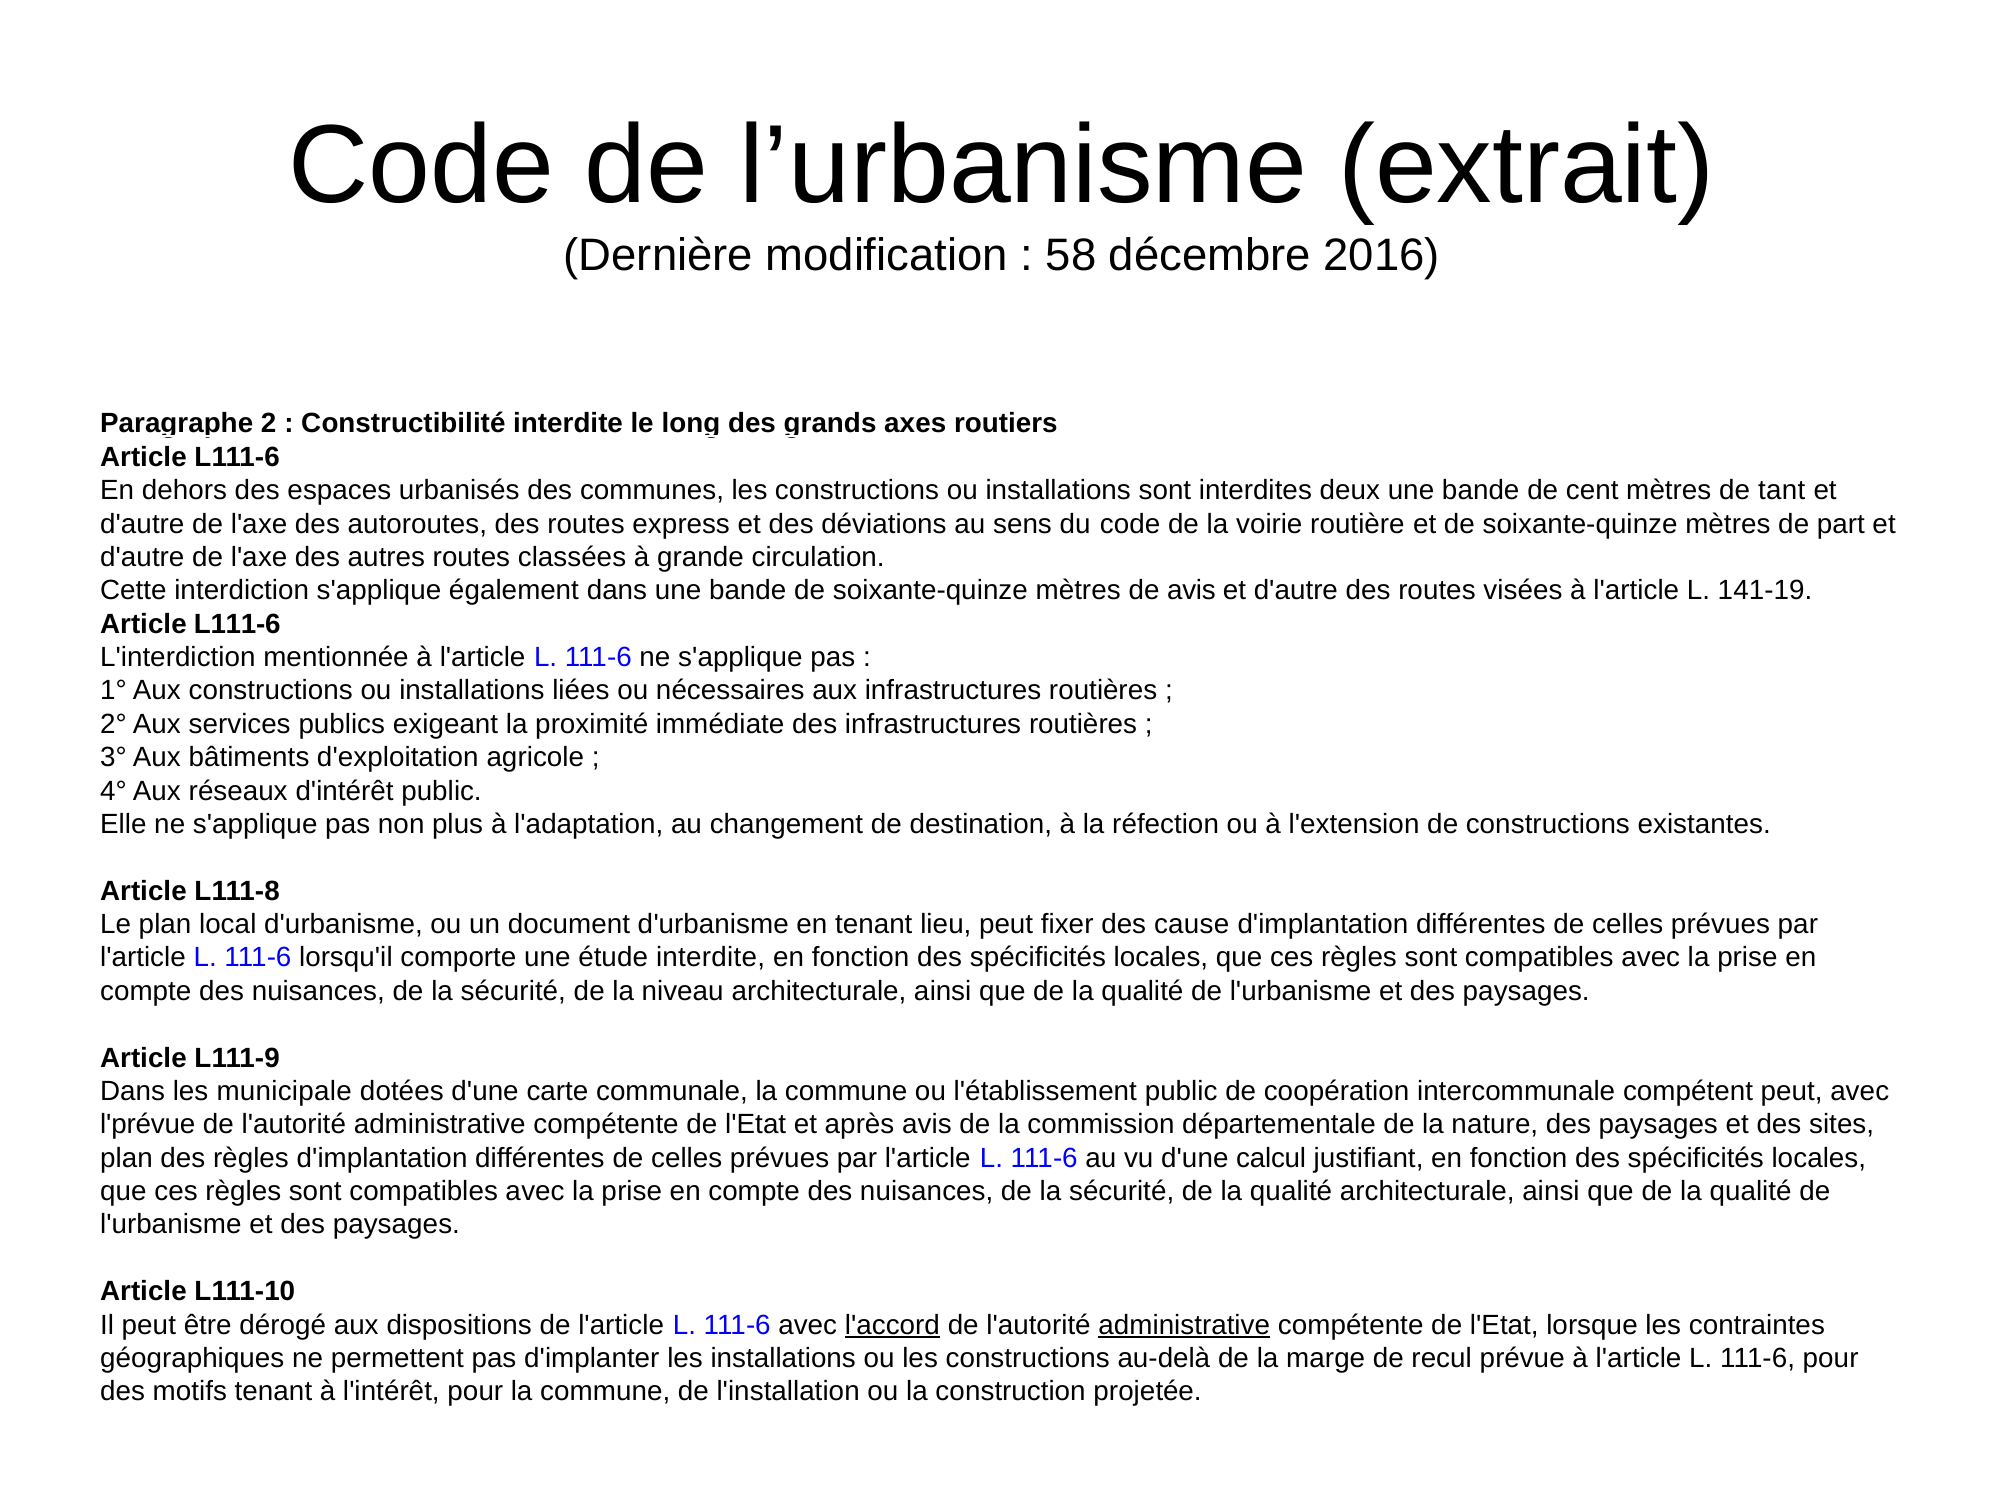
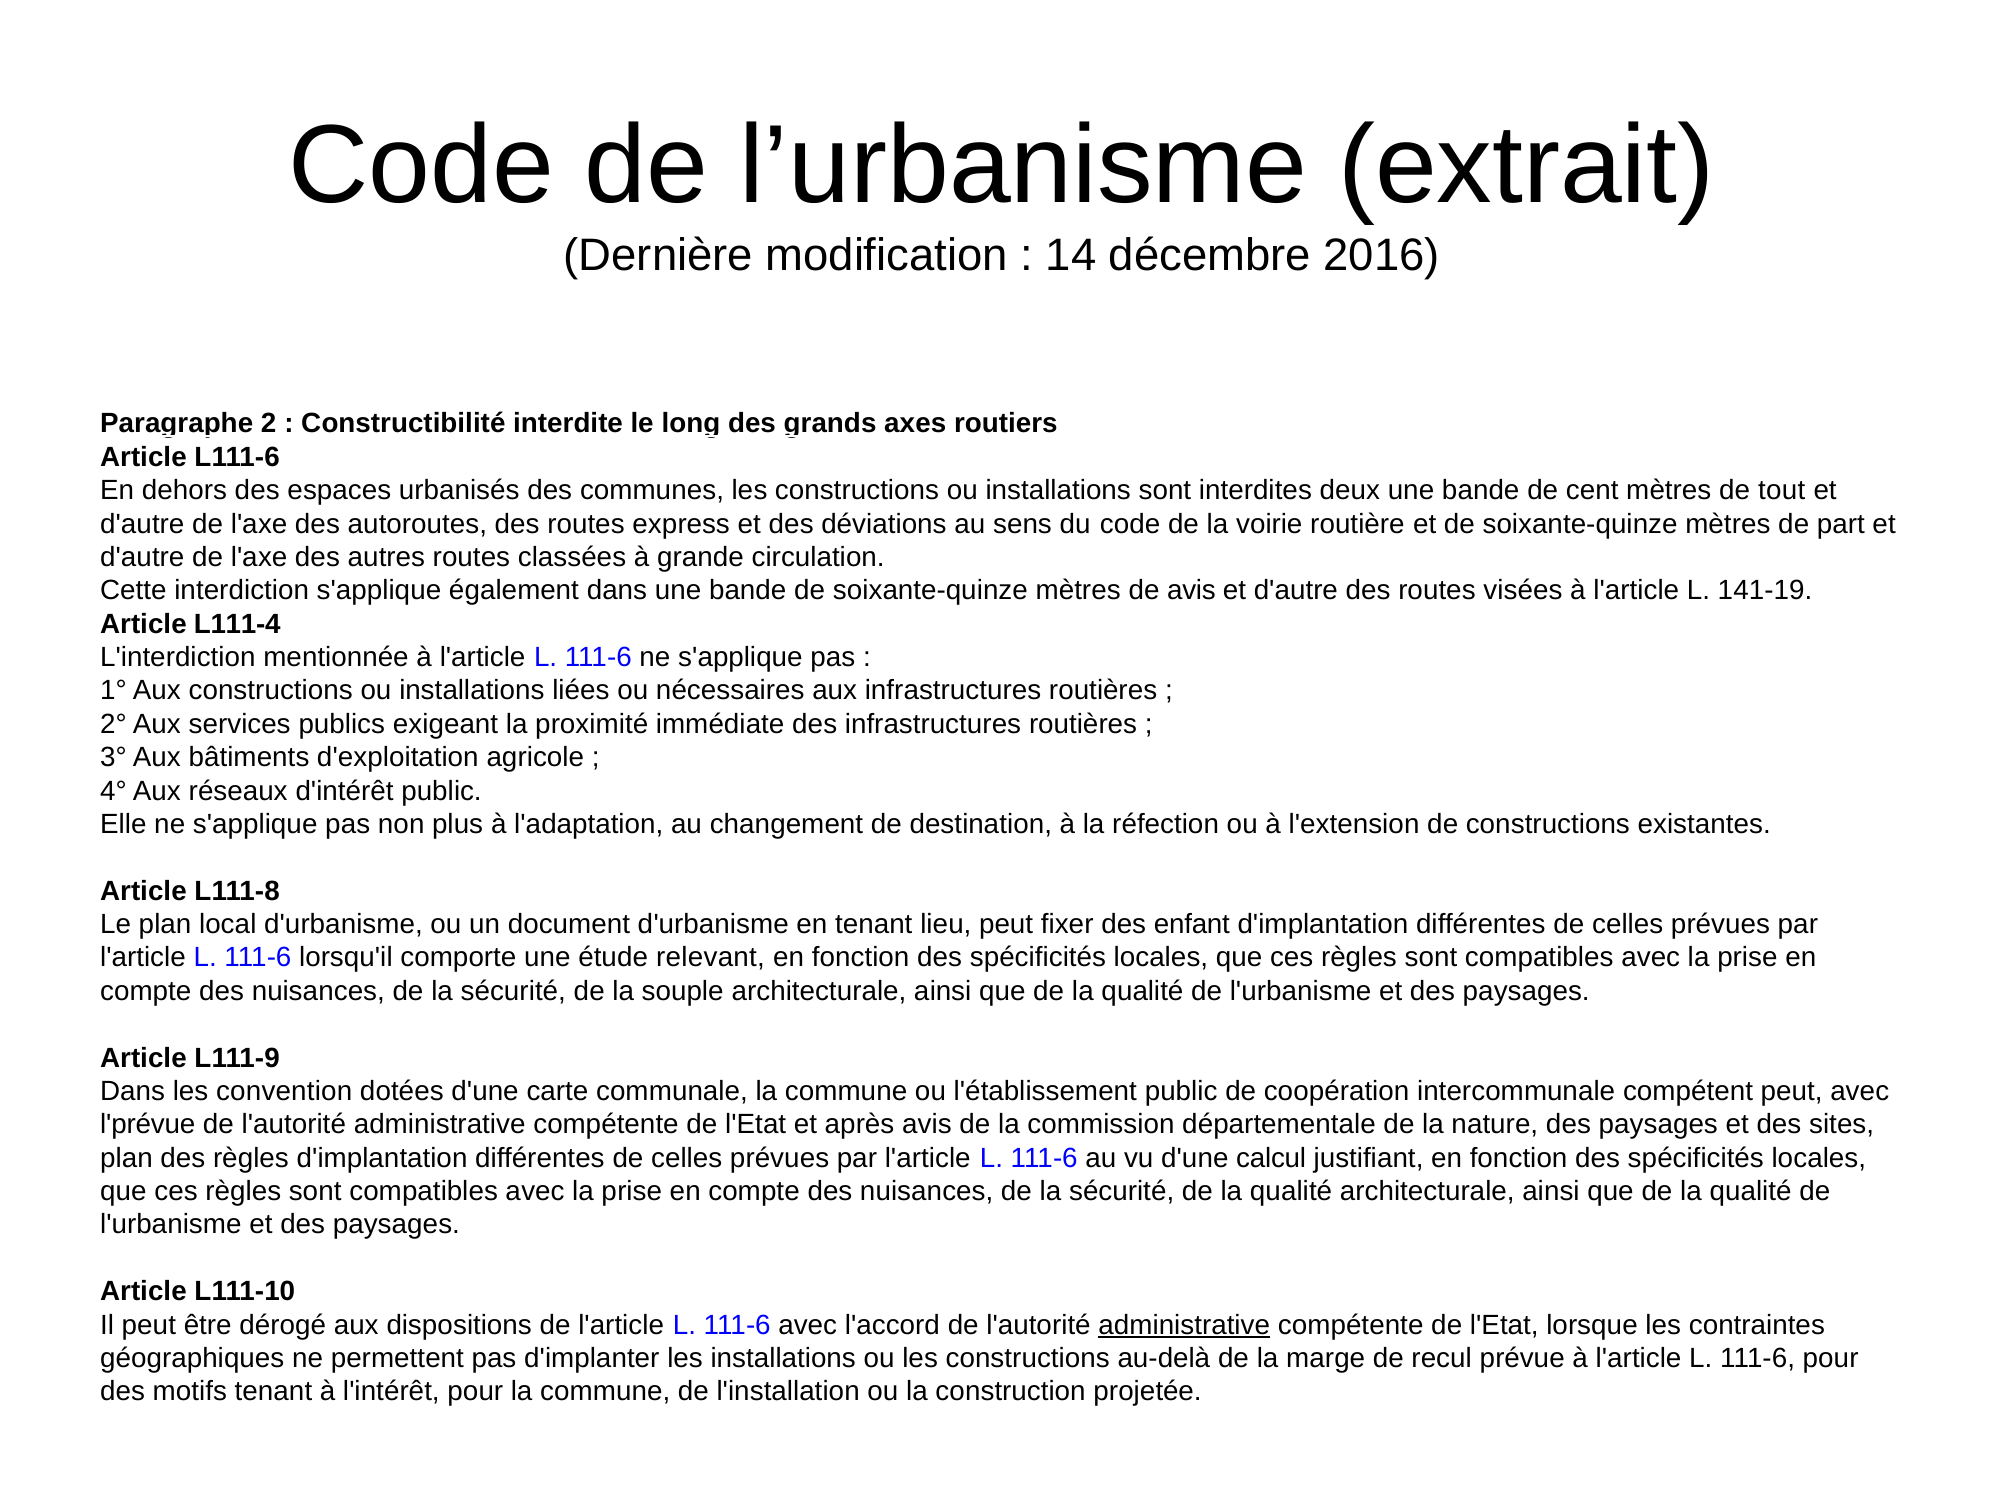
58: 58 -> 14 (1071, 255)
tant: tant -> tout (1782, 490)
L111-6: L111-6 -> L111-4 (237, 624)
cause: cause -> enfant (1192, 924)
étude interdite: interdite -> relevant (711, 957)
niveau: niveau -> souple (683, 991)
municipale: municipale -> convention (284, 1091)
l'accord underline: present -> none (892, 1324)
